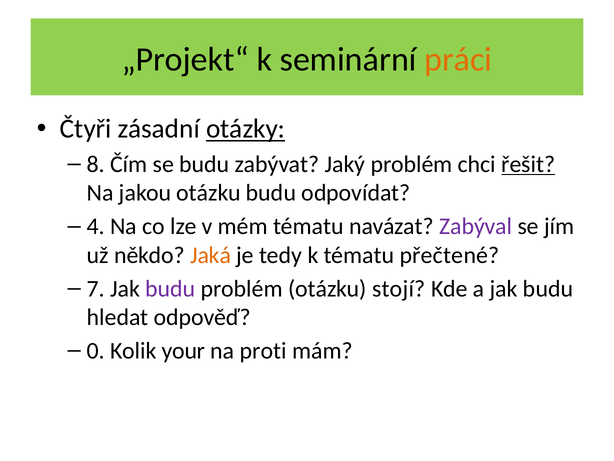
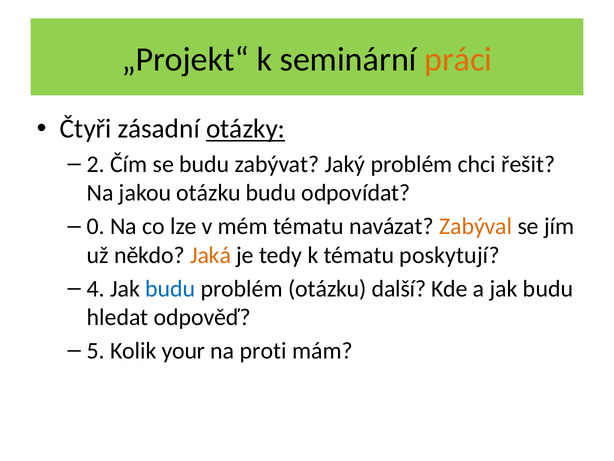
8: 8 -> 2 (96, 164)
řešit underline: present -> none (528, 164)
4: 4 -> 0 (96, 226)
Zabýval colour: purple -> orange (476, 226)
přečtené: přečtené -> poskytují (450, 255)
7: 7 -> 4 (96, 288)
budu colour: purple -> blue (170, 288)
stojí: stojí -> další (399, 288)
0: 0 -> 5 (96, 350)
